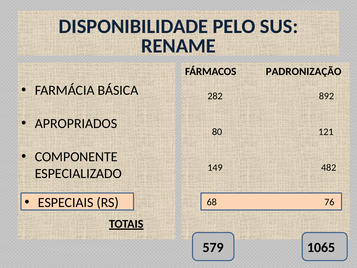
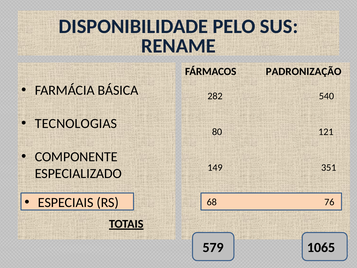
892: 892 -> 540 (326, 96)
APROPRIADOS: APROPRIADOS -> TECNOLOGIAS (76, 123)
482: 482 -> 351 (329, 167)
